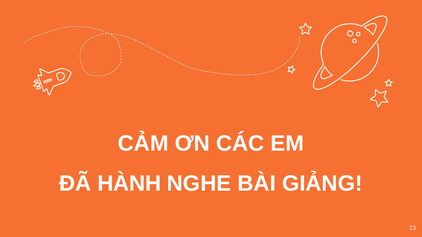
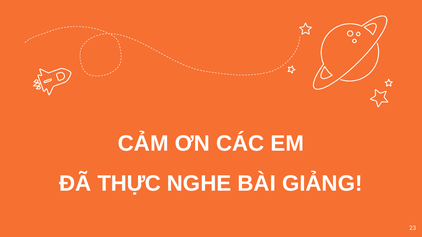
HÀNH: HÀNH -> THỰC (129, 184)
